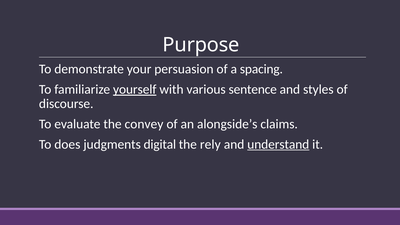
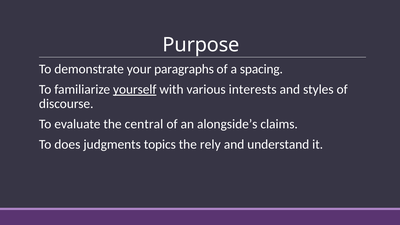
persuasion: persuasion -> paragraphs (184, 69)
sentence: sentence -> interests (253, 89)
convey: convey -> central (144, 124)
digital: digital -> topics (160, 144)
understand underline: present -> none (278, 144)
